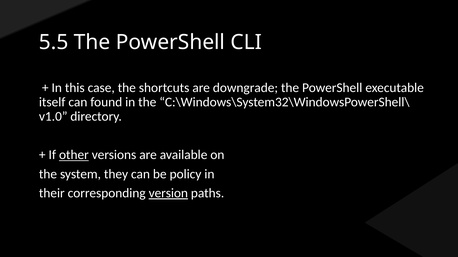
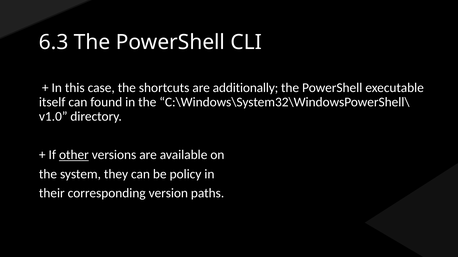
5.5: 5.5 -> 6.3 (54, 42)
downgrade: downgrade -> additionally (246, 88)
version underline: present -> none (168, 194)
